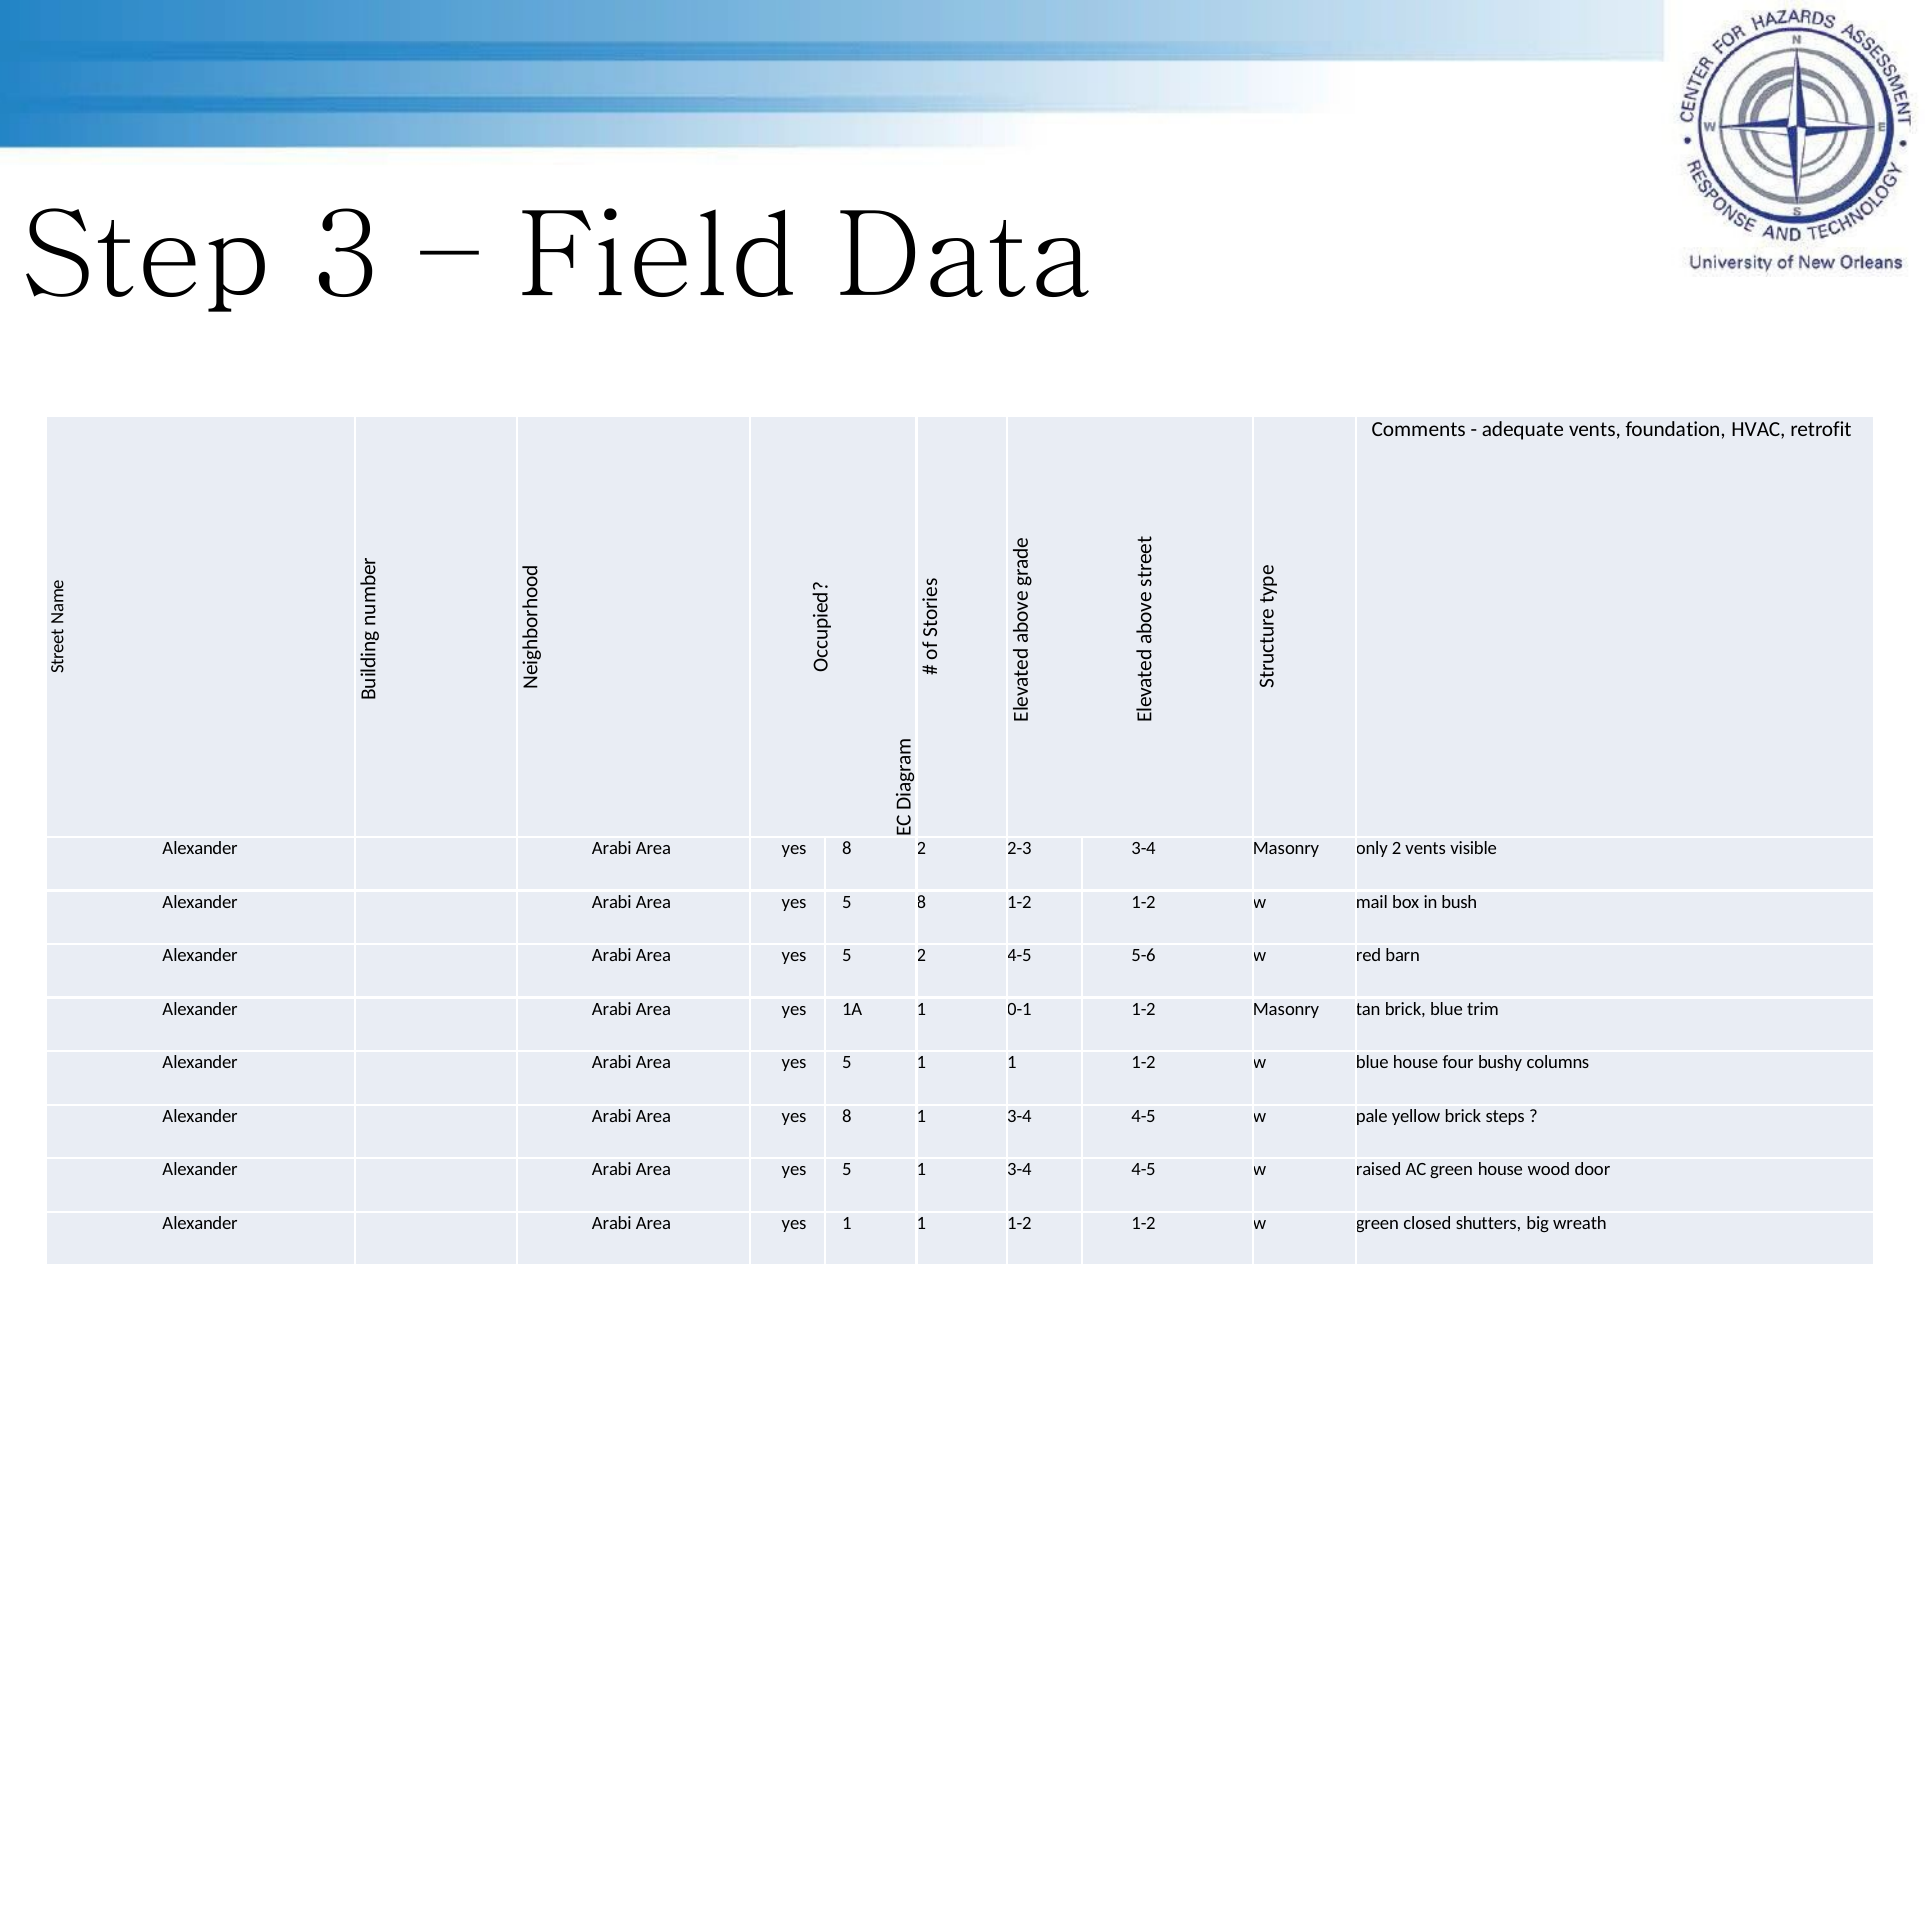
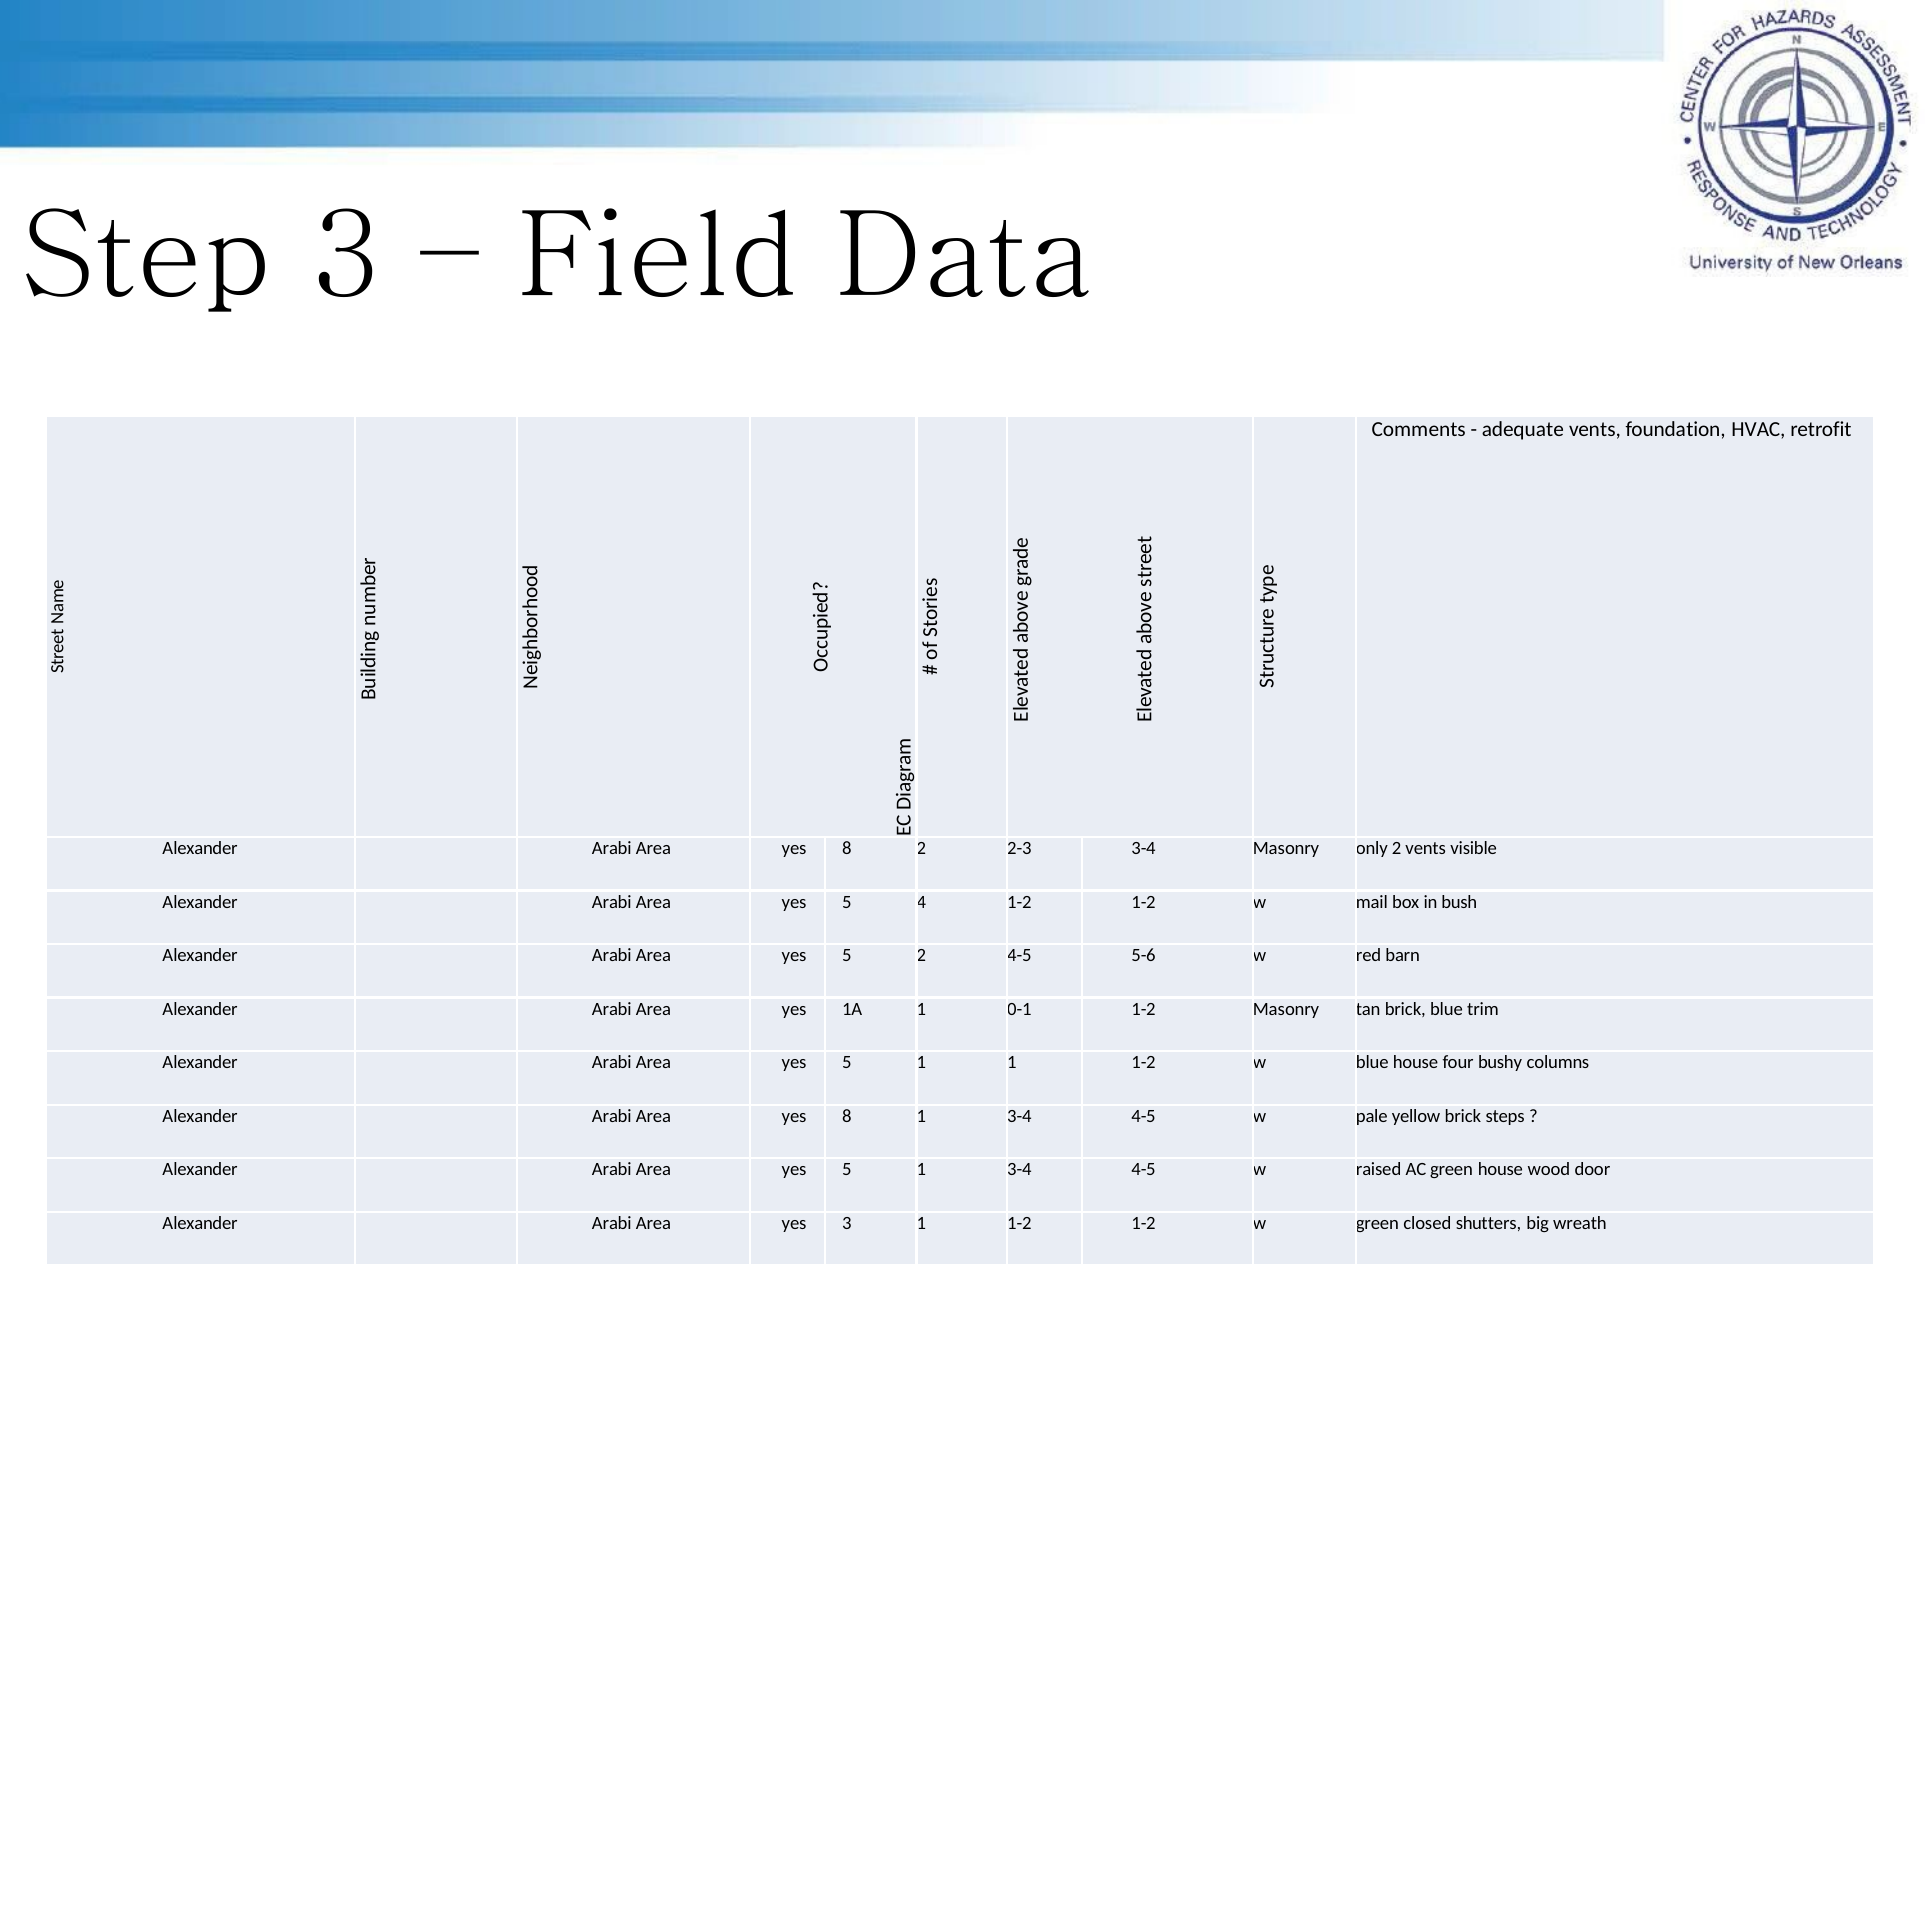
5 8: 8 -> 4 (921, 902)
yes 1: 1 -> 3 (847, 1223)
